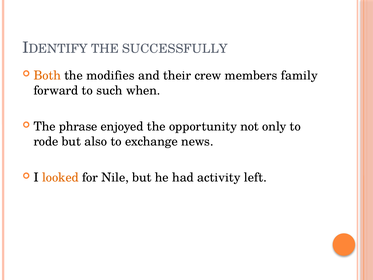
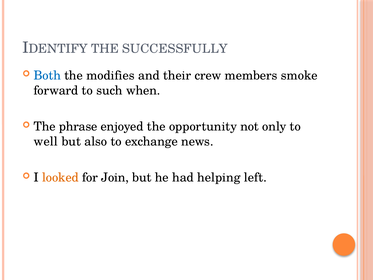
Both colour: orange -> blue (47, 75)
family: family -> smoke (299, 75)
rode: rode -> well (46, 141)
Nile: Nile -> Join (115, 177)
activity: activity -> helping (219, 177)
